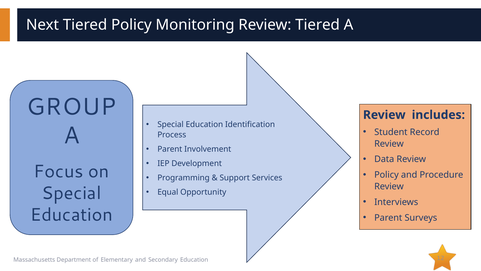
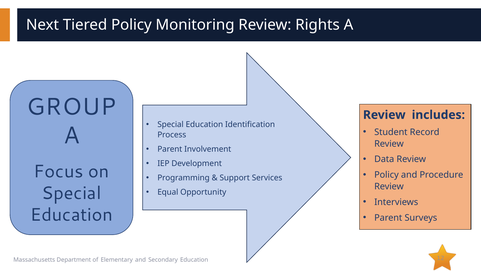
Review Tiered: Tiered -> Rights (318, 25)
